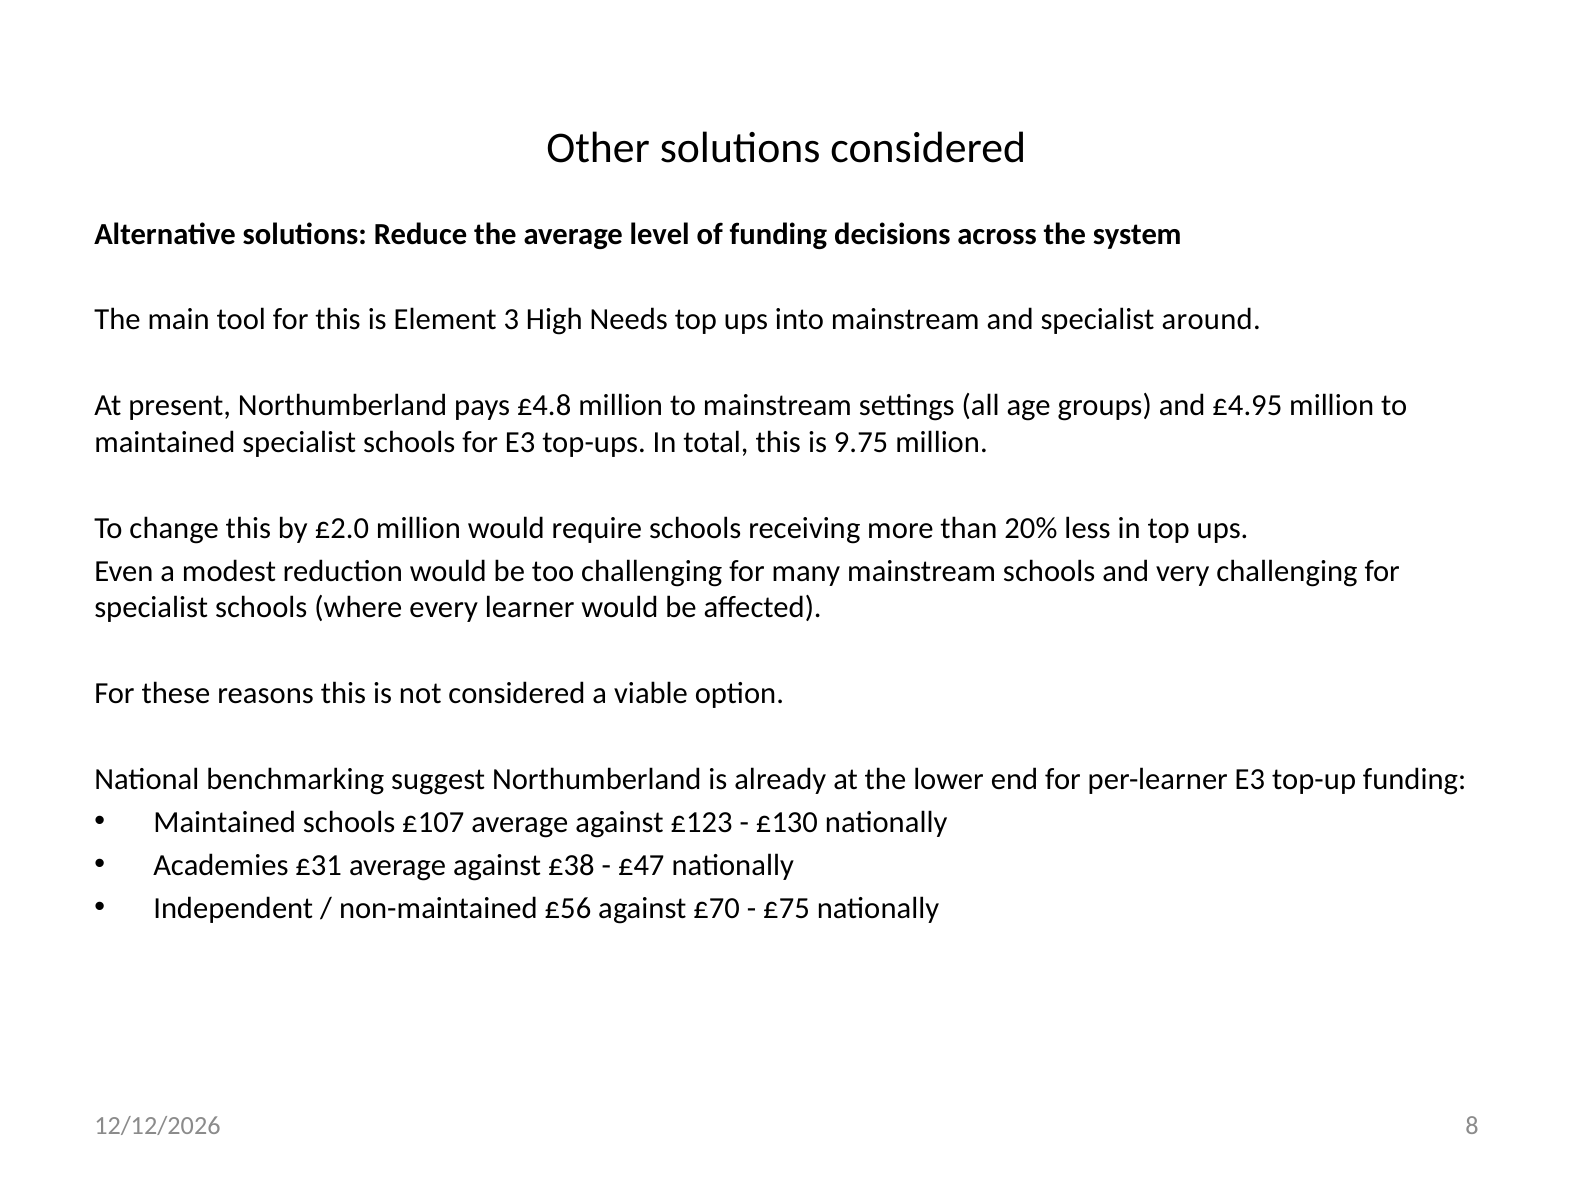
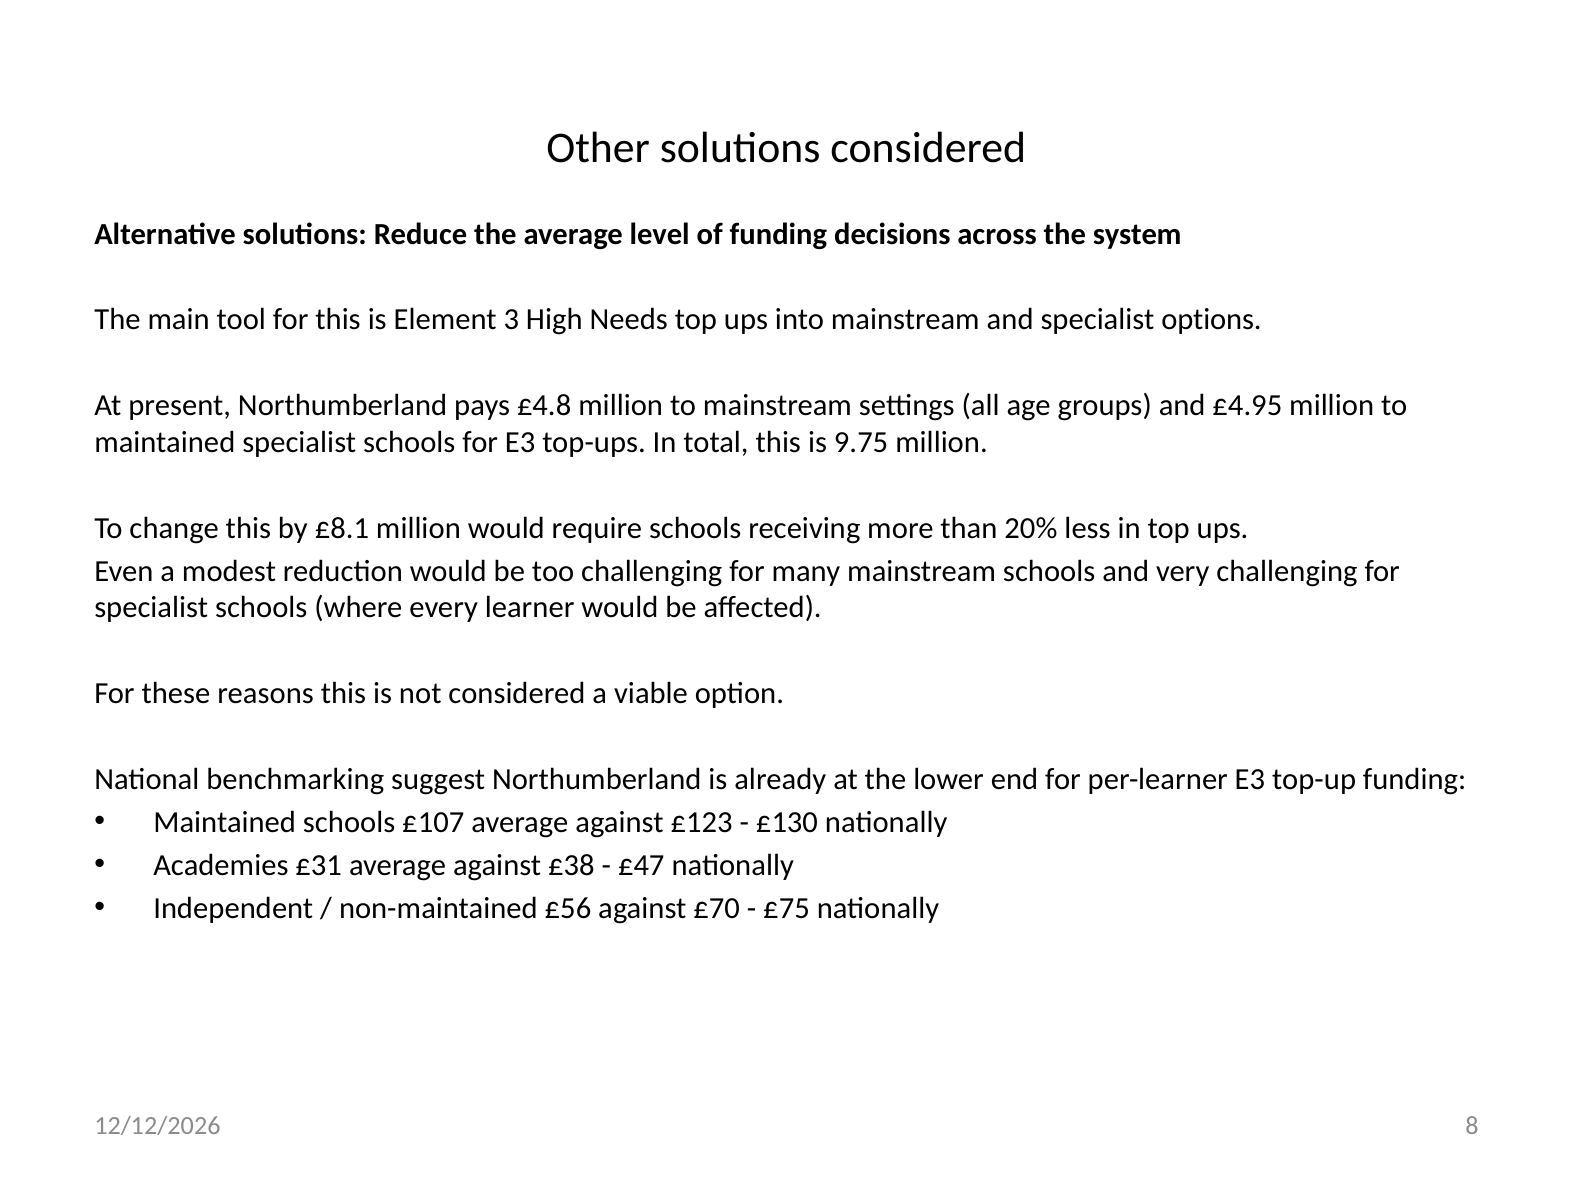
around: around -> options (1211, 320)
£2.0: £2.0 -> £8.1 (342, 529)
